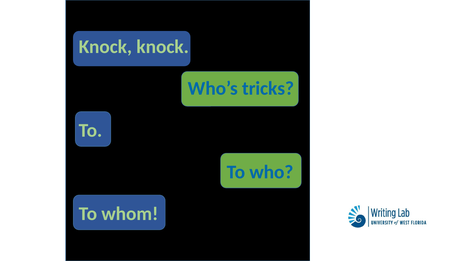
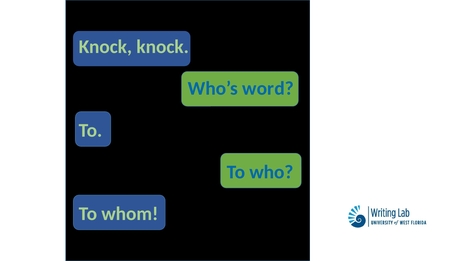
tricks: tricks -> word (268, 89)
